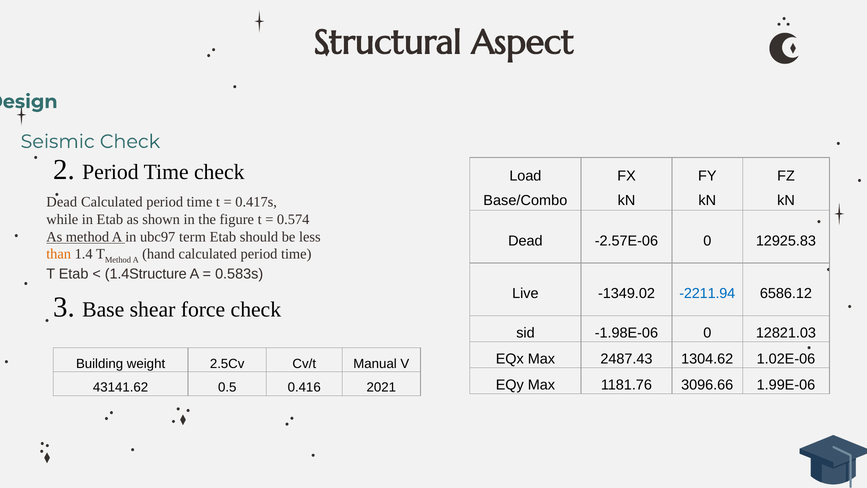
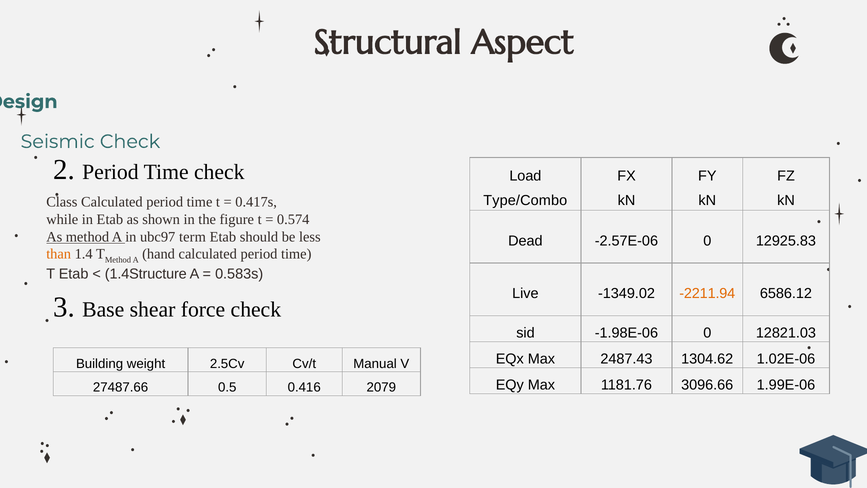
Base/Combo: Base/Combo -> Type/Combo (525, 200)
Dead: Dead -> Class (62, 202)
-2211.94 colour: blue -> orange (707, 293)
43141.62: 43141.62 -> 27487.66 (121, 387)
2021: 2021 -> 2079 (381, 387)
